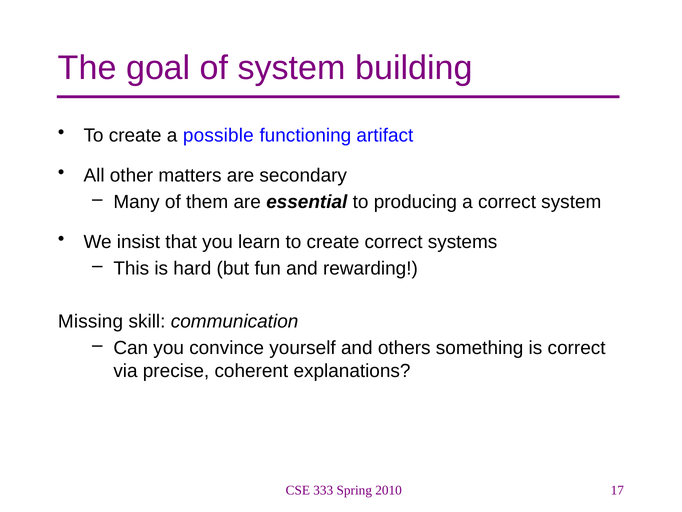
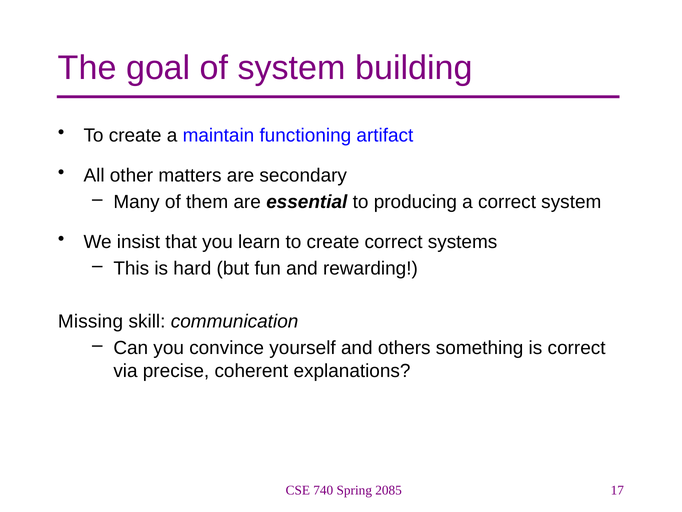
possible: possible -> maintain (218, 135)
333: 333 -> 740 (323, 490)
2010: 2010 -> 2085 (389, 490)
